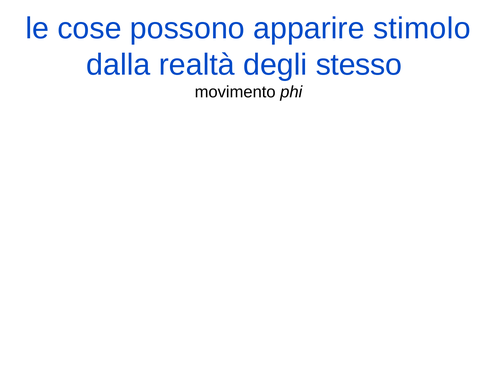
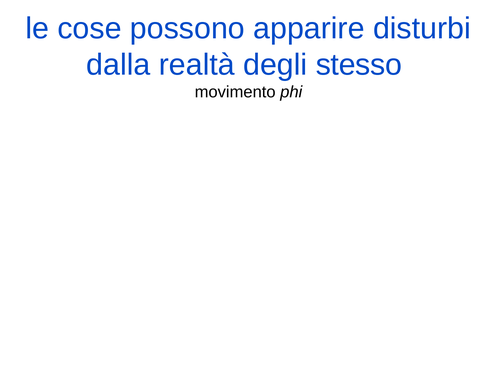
stimolo: stimolo -> disturbi (422, 28)
